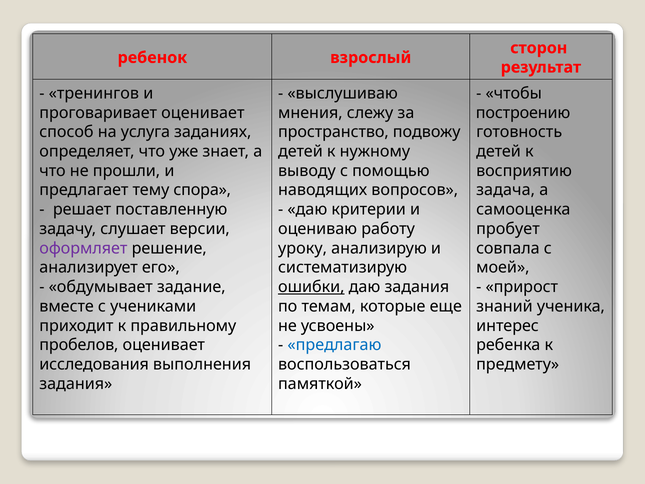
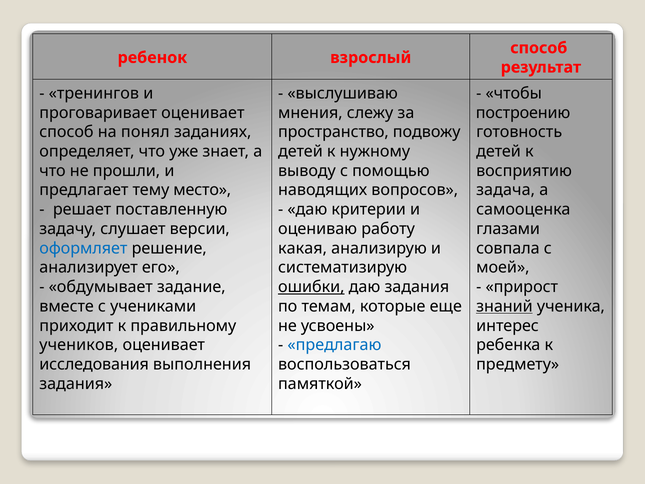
сторон: сторон -> способ (539, 48)
услуга: услуга -> понял (145, 132)
спора: спора -> место (202, 190)
пробует: пробует -> глазами (508, 229)
оформляет colour: purple -> blue (83, 248)
уроку: уроку -> какая (303, 248)
знаний underline: none -> present (504, 306)
пробелов: пробелов -> учеников (79, 345)
